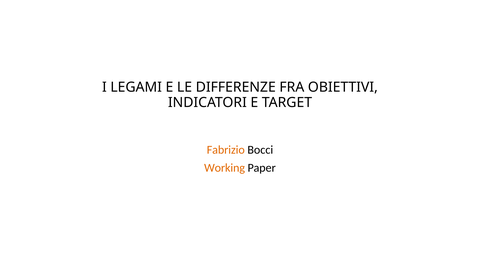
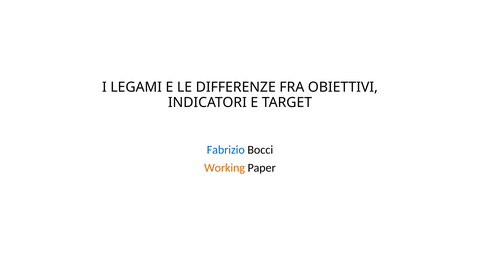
Fabrizio colour: orange -> blue (226, 150)
